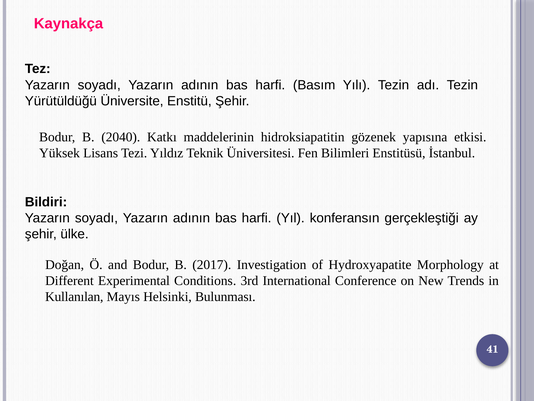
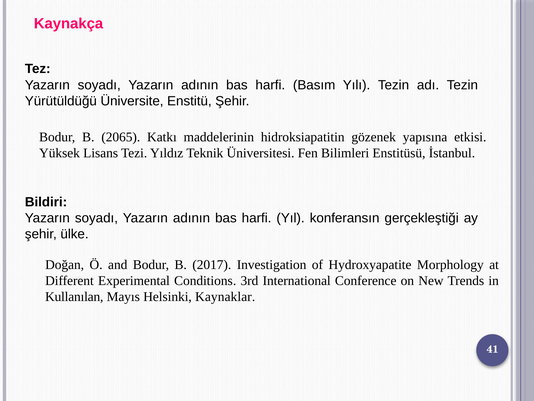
2040: 2040 -> 2065 (121, 137)
Bulunması: Bulunması -> Kaynaklar (225, 297)
